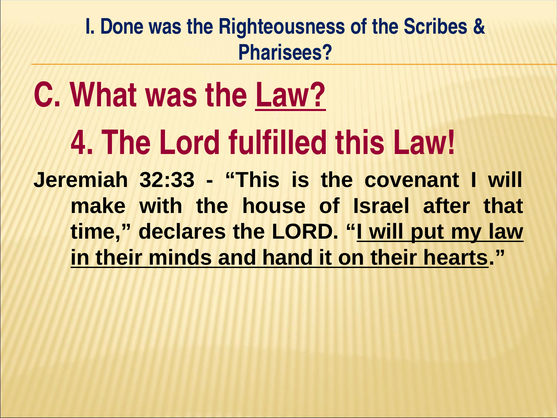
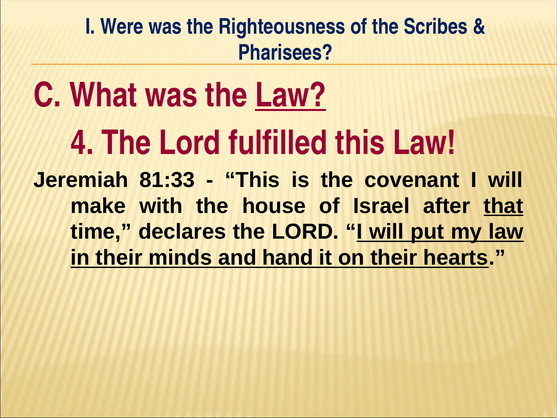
Done: Done -> Were (122, 27)
32:33: 32:33 -> 81:33 (167, 180)
that underline: none -> present (503, 206)
